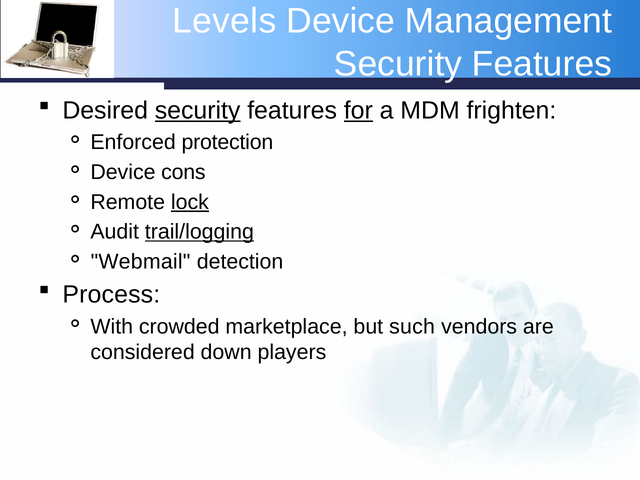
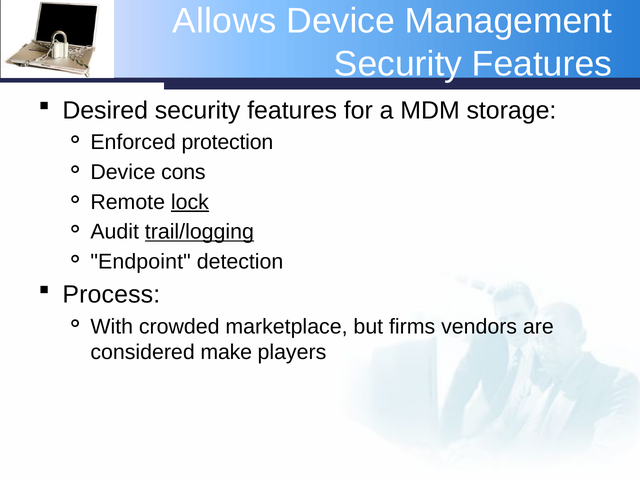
Levels: Levels -> Allows (224, 21)
security underline: present -> none (198, 111)
for underline: present -> none (358, 111)
frighten: frighten -> storage (511, 111)
Webmail: Webmail -> Endpoint (141, 262)
such: such -> firms (412, 326)
down: down -> make (226, 352)
